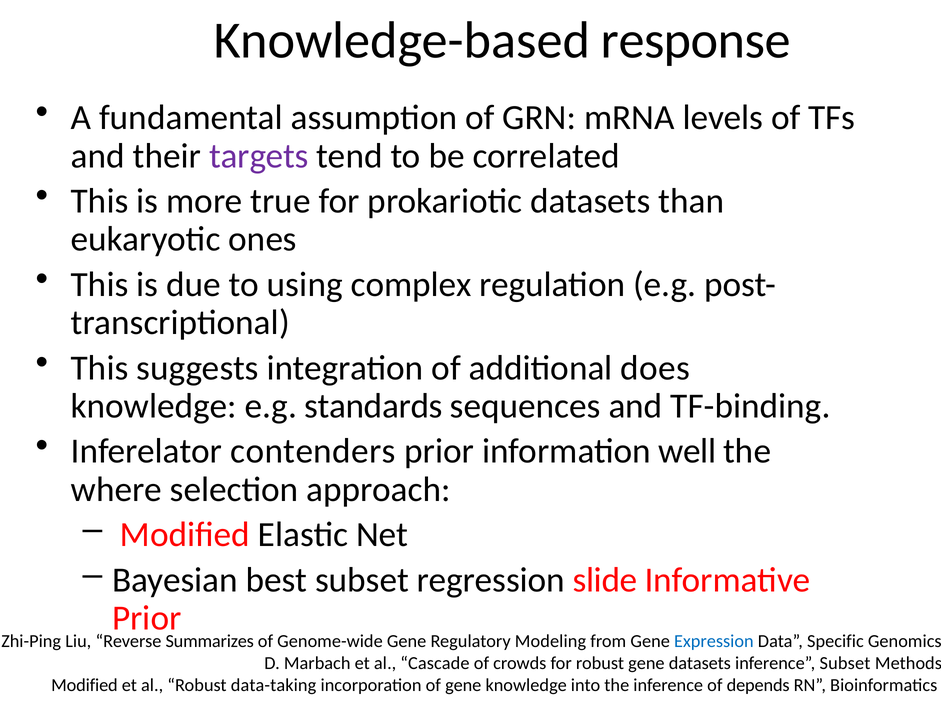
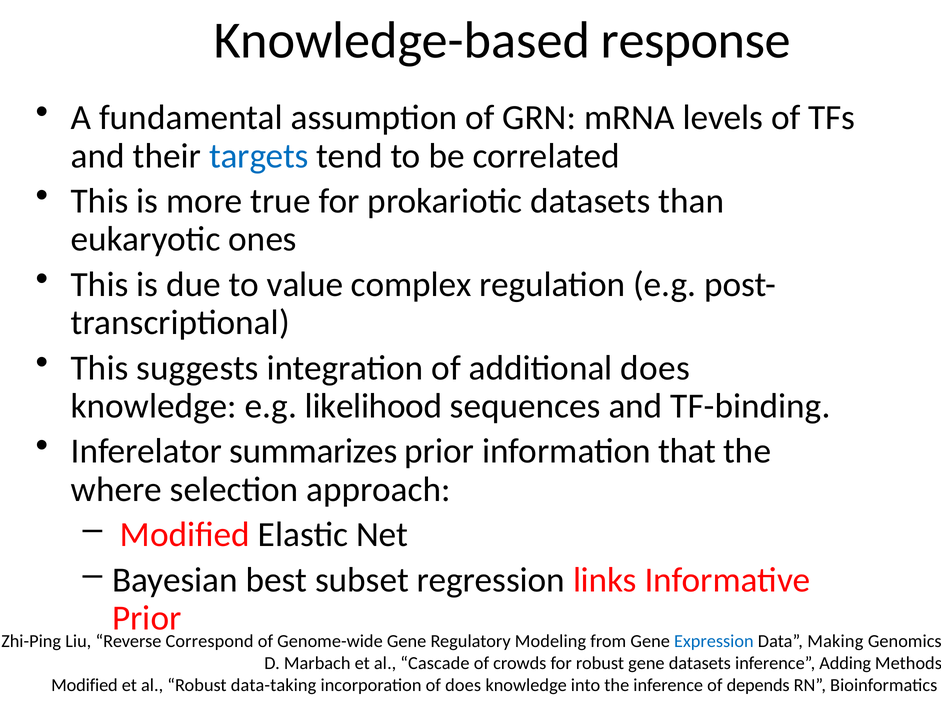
targets colour: purple -> blue (259, 156)
using: using -> value (305, 284)
standards: standards -> likelihood (373, 406)
contenders: contenders -> summarizes (313, 451)
well: well -> that (687, 451)
slide: slide -> links (605, 580)
Summarizes: Summarizes -> Correspond (210, 641)
Specific: Specific -> Making (835, 641)
inference Subset: Subset -> Adding (845, 663)
of gene: gene -> does (463, 685)
